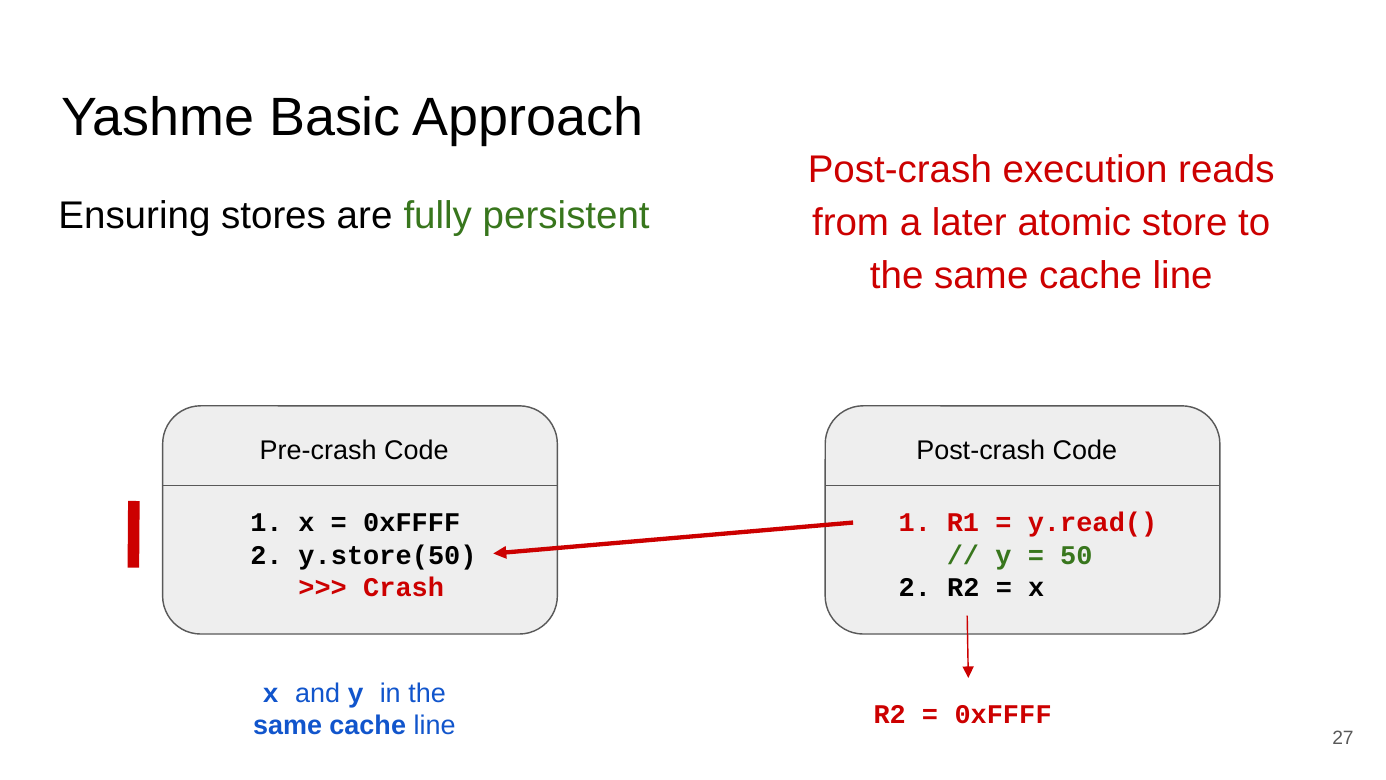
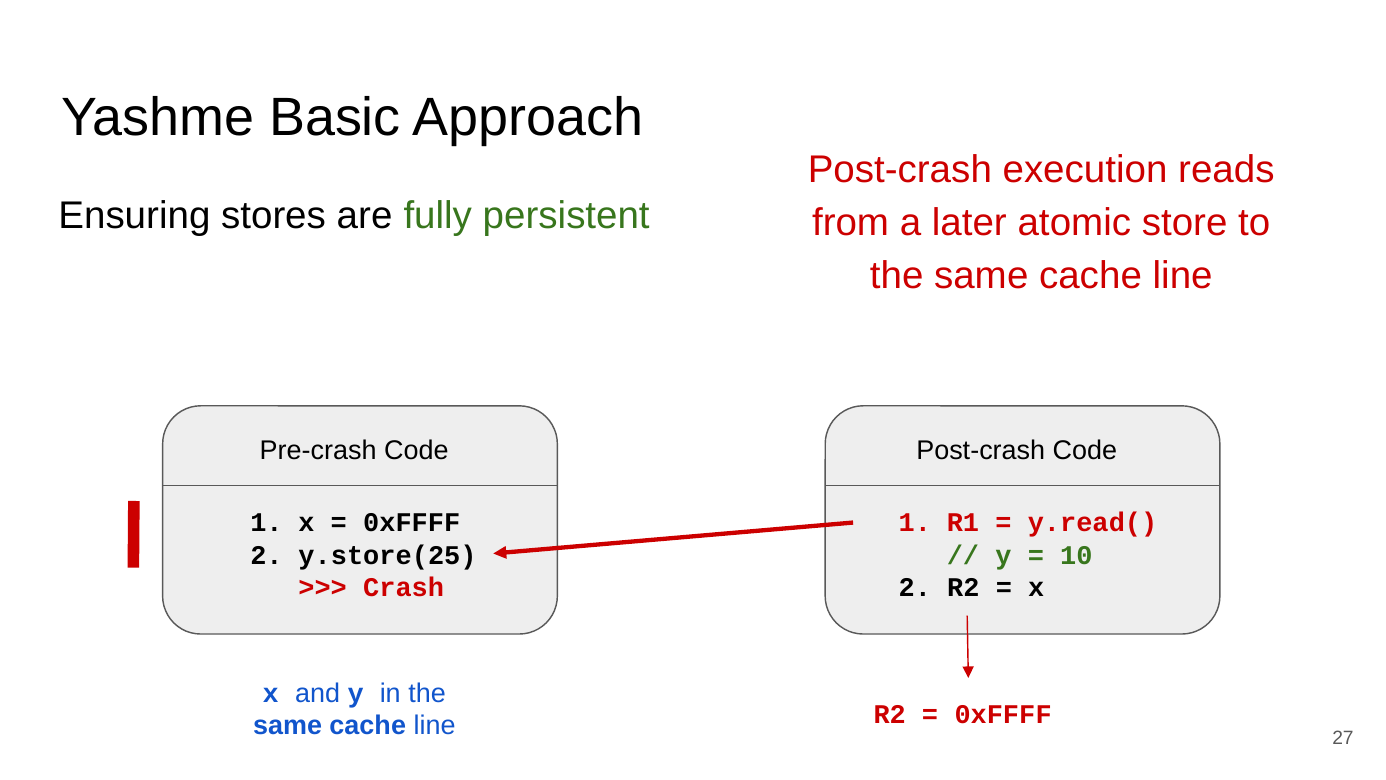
y.store(50: y.store(50 -> y.store(25 (388, 555)
50: 50 -> 10 (1076, 555)
